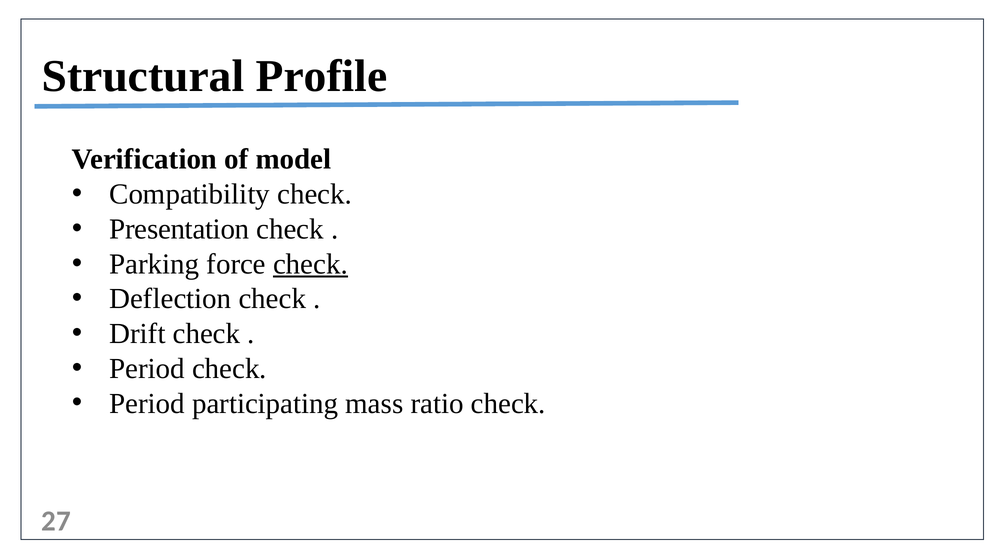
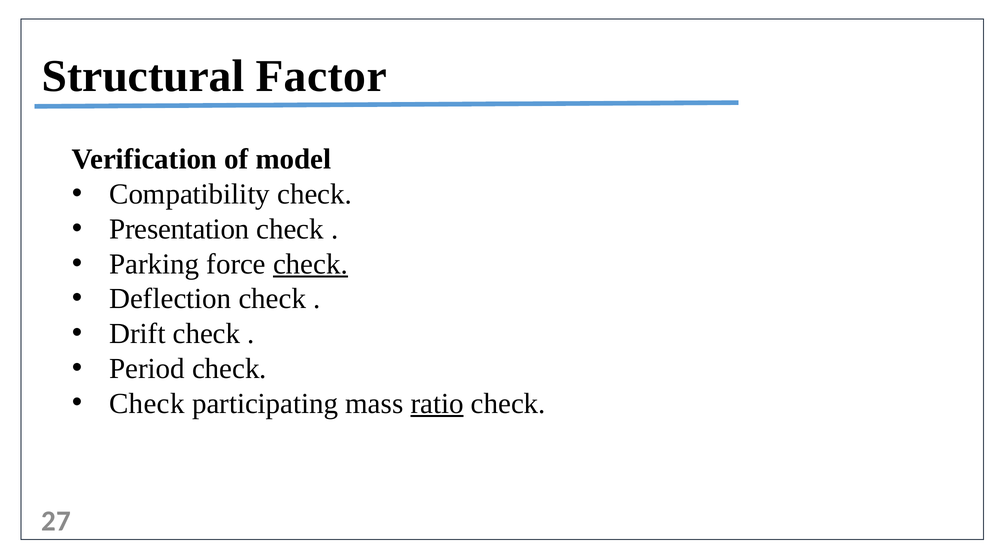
Profile: Profile -> Factor (321, 76)
Period: Period -> Check (147, 403)
ratio underline: none -> present (437, 403)
